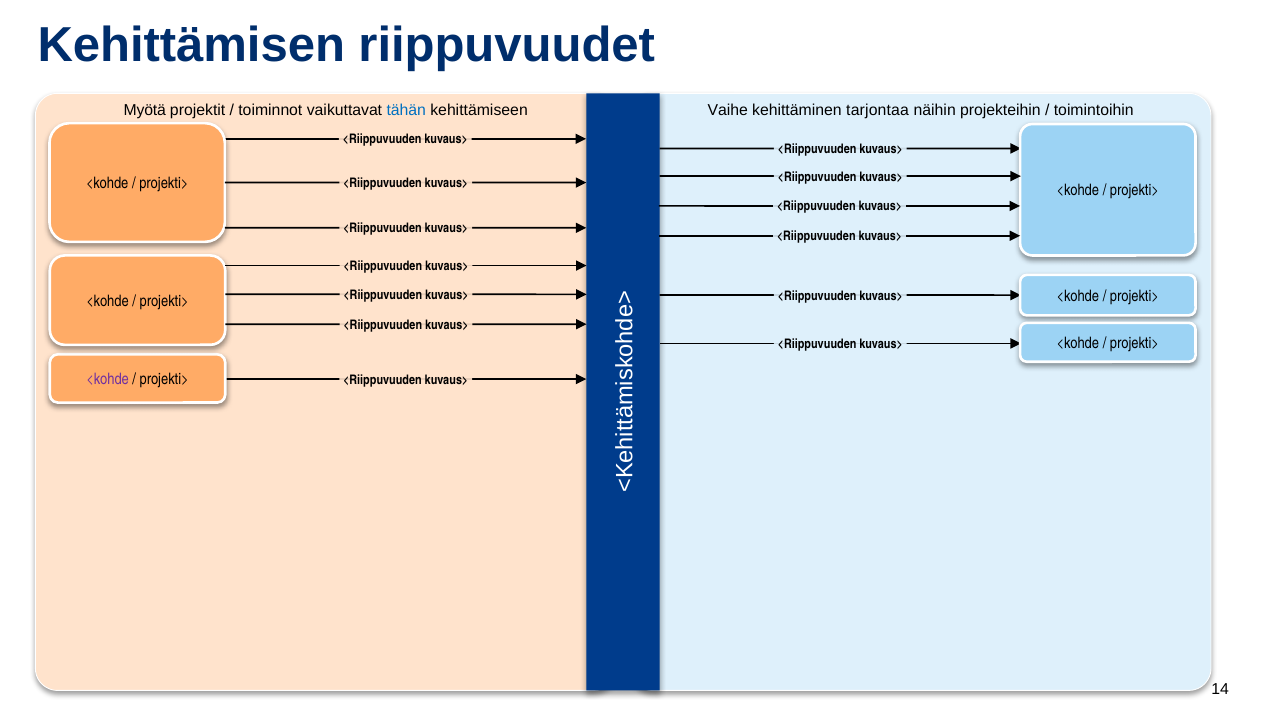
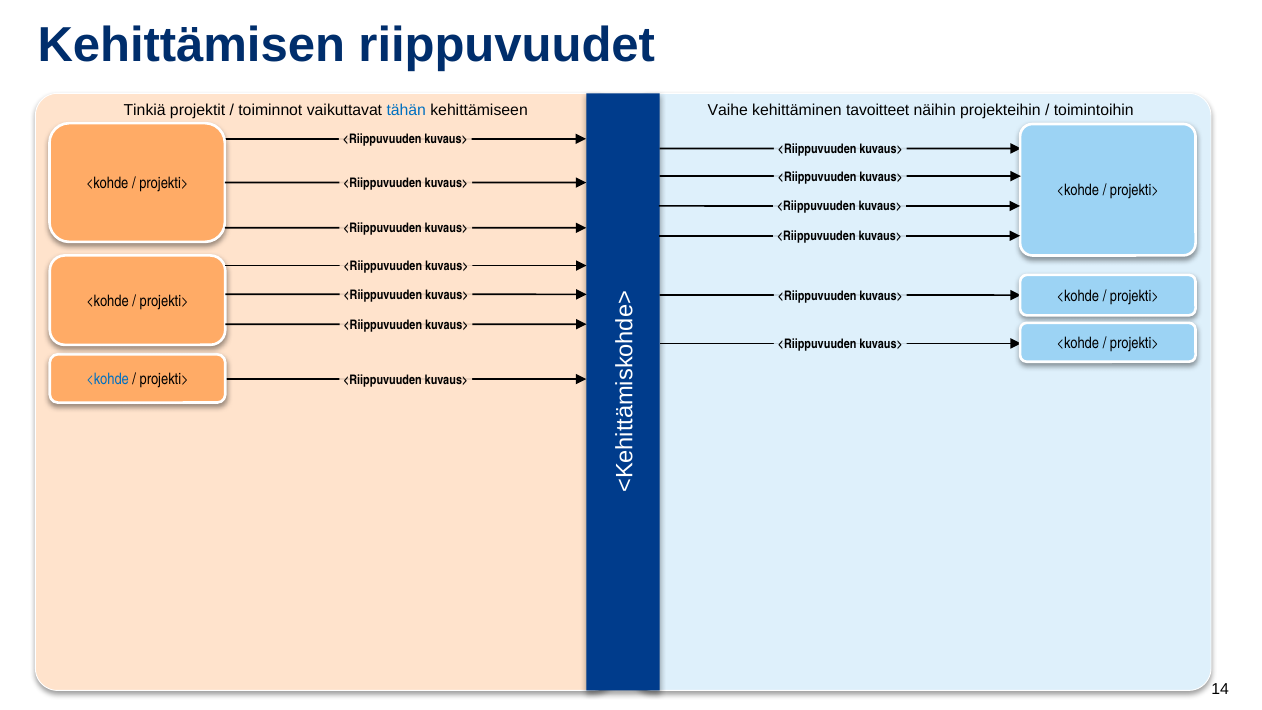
Myötä: Myötä -> Tinkiä (145, 110)
tarjontaa: tarjontaa -> tavoitteet (878, 110)
<kohde colour: purple -> blue (108, 379)
